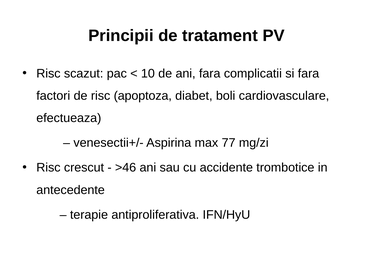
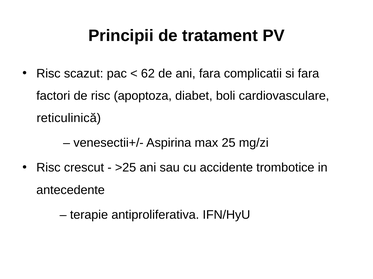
10: 10 -> 62 (148, 74)
efectueaza: efectueaza -> reticulinică (69, 118)
77: 77 -> 25 (229, 143)
>46: >46 -> >25 (126, 168)
